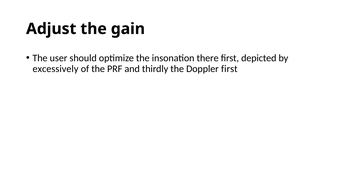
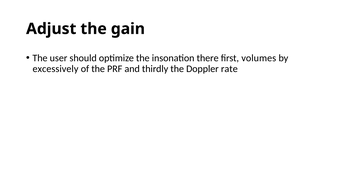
depicted: depicted -> volumes (259, 58)
Doppler first: first -> rate (229, 69)
